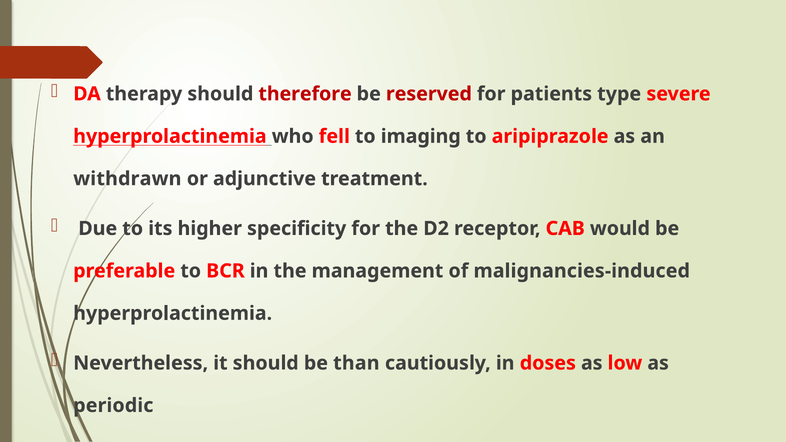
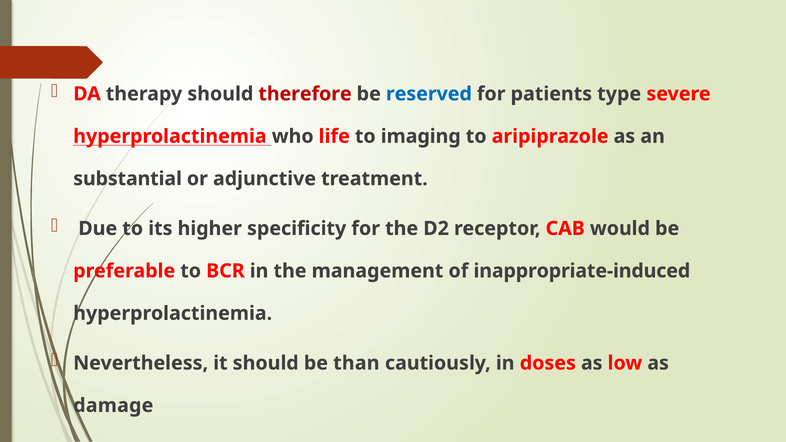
reserved colour: red -> blue (429, 94)
fell: fell -> life (334, 136)
withdrawn: withdrawn -> substantial (128, 179)
malignancies-induced: malignancies-induced -> inappropriate-induced (582, 271)
periodic: periodic -> damage (113, 406)
